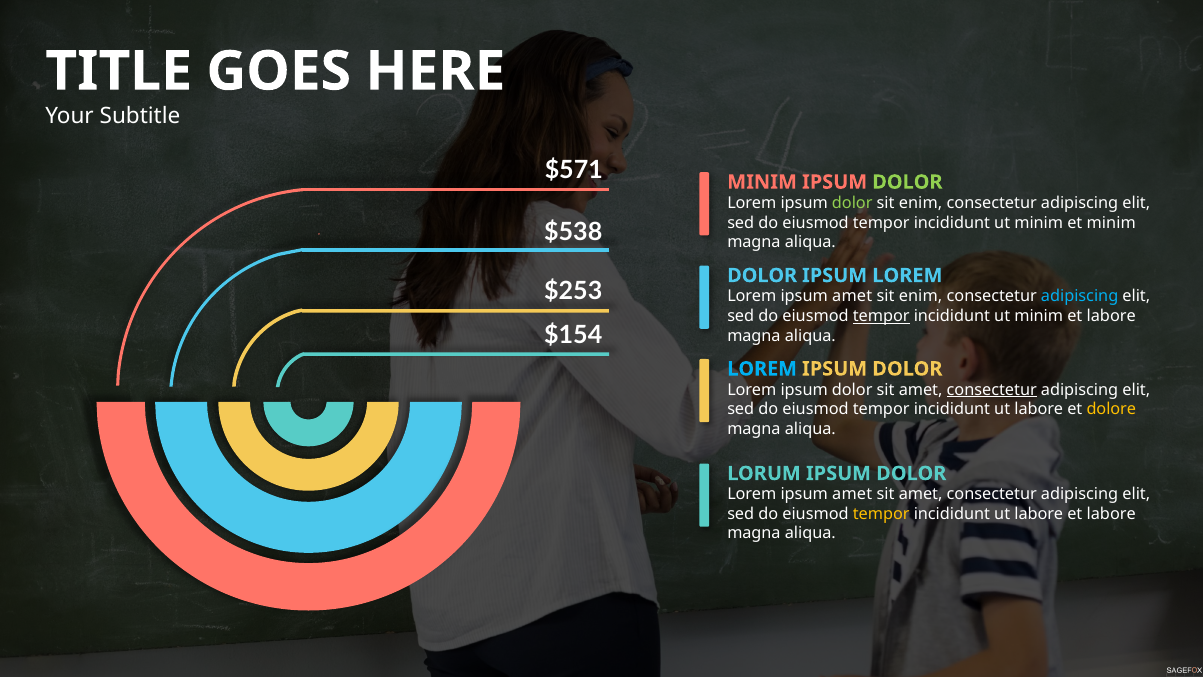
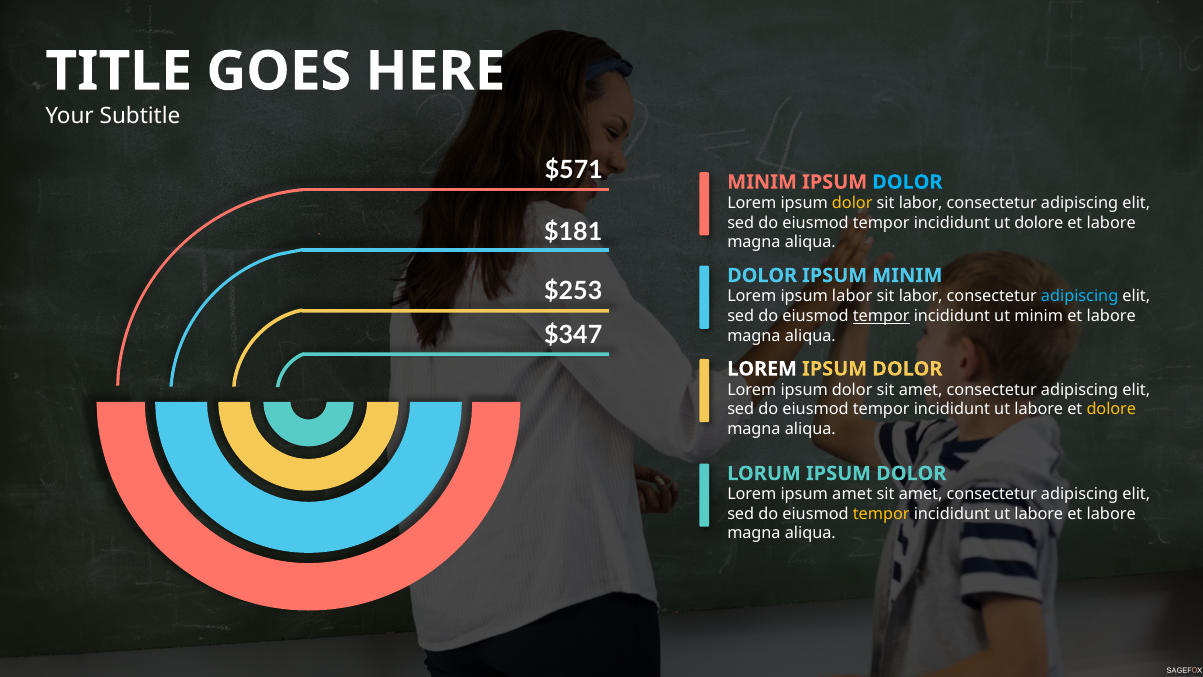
DOLOR colour: light green -> light blue (907, 182)
dolor colour: light green -> yellow (852, 203)
enim: enim -> labor (921, 203)
minim: minim -> dolore (1039, 223)
minim: minim -> labore (1111, 223)
$538: $538 -> $181 (573, 232)
IPSUM LOREM: LOREM -> MINIM (907, 275)
amet: amet -> labor (852, 296)
enim: enim -> labor (921, 296)
$154: $154 -> $347 (573, 335)
LOREM colour: light blue -> white (762, 369)
consectetur underline: present -> none (992, 390)
